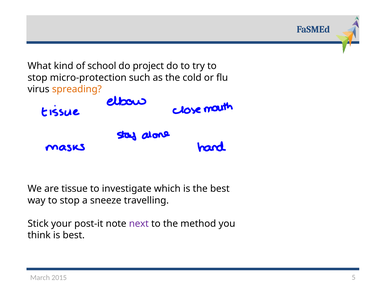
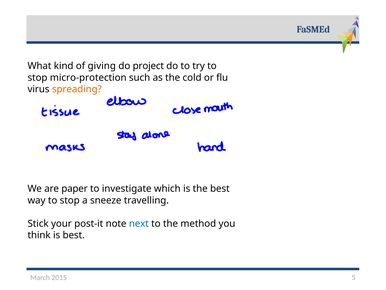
school: school -> giving (102, 66)
tissue: tissue -> paper (75, 188)
next colour: purple -> blue (139, 223)
